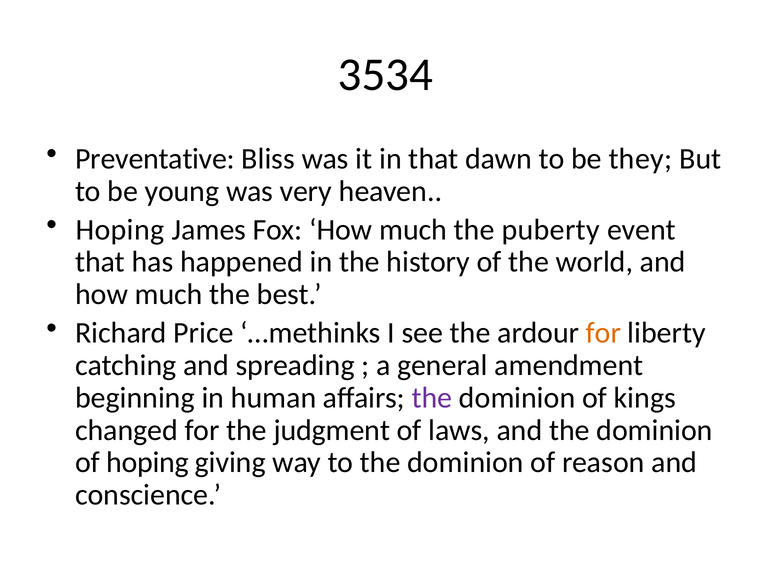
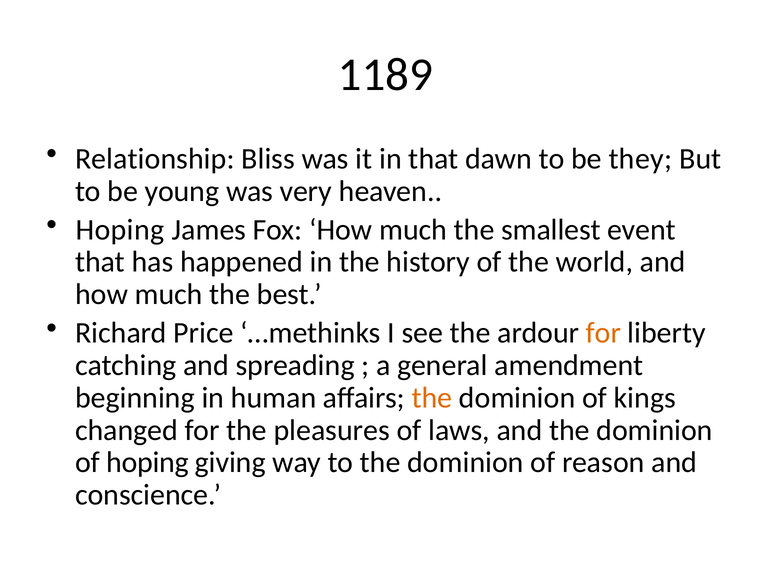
3534: 3534 -> 1189 (385, 75)
Preventative: Preventative -> Relationship (155, 159)
puberty: puberty -> smallest (551, 230)
the colour: purple -> orange (432, 398)
judgment: judgment -> pleasures (332, 430)
